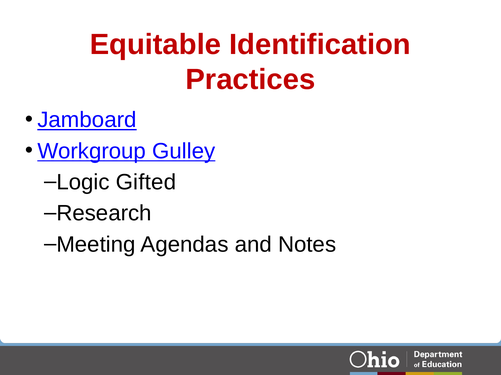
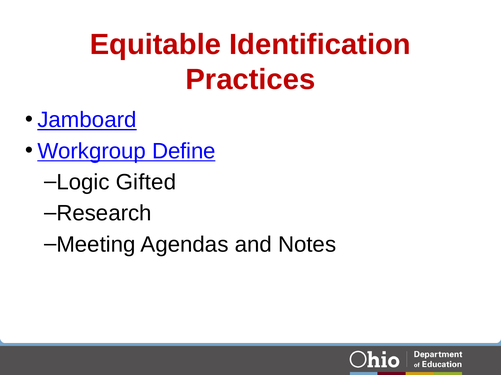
Gulley: Gulley -> Define (184, 151)
